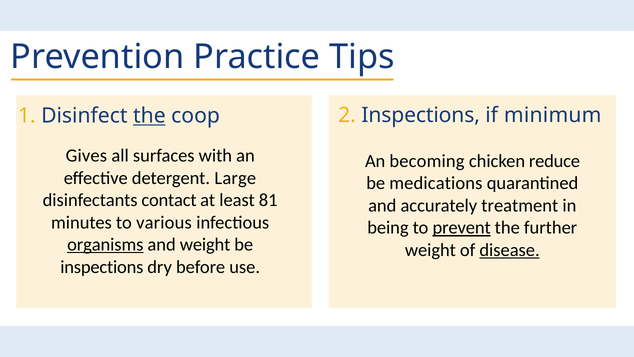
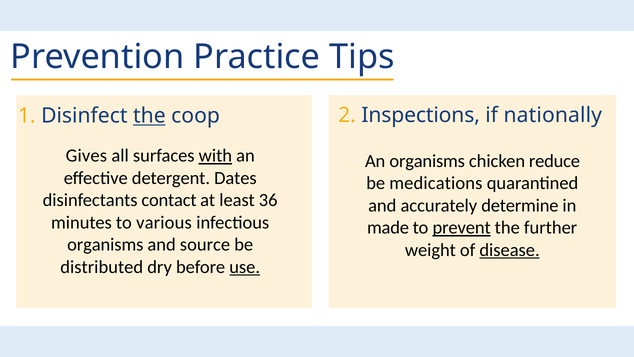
minimum: minimum -> nationally (553, 115)
with underline: none -> present (215, 156)
An becoming: becoming -> organisms (427, 161)
Large: Large -> Dates (235, 178)
81: 81 -> 36 (268, 200)
treatment: treatment -> determine (520, 205)
being: being -> made (388, 228)
organisms underline: present -> none (105, 244)
and weight: weight -> source (205, 244)
inspections: inspections -> distributed (102, 267)
use underline: none -> present (245, 267)
